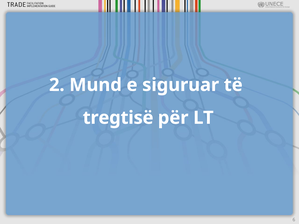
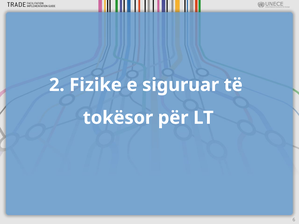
Mund: Mund -> Fizike (96, 85)
tregtisë: tregtisë -> tokësor (118, 118)
